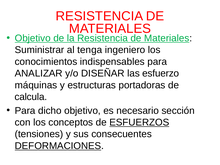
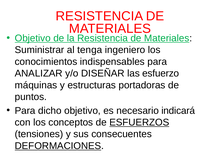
calcula: calcula -> puntos (31, 97)
sección: sección -> indicará (178, 111)
